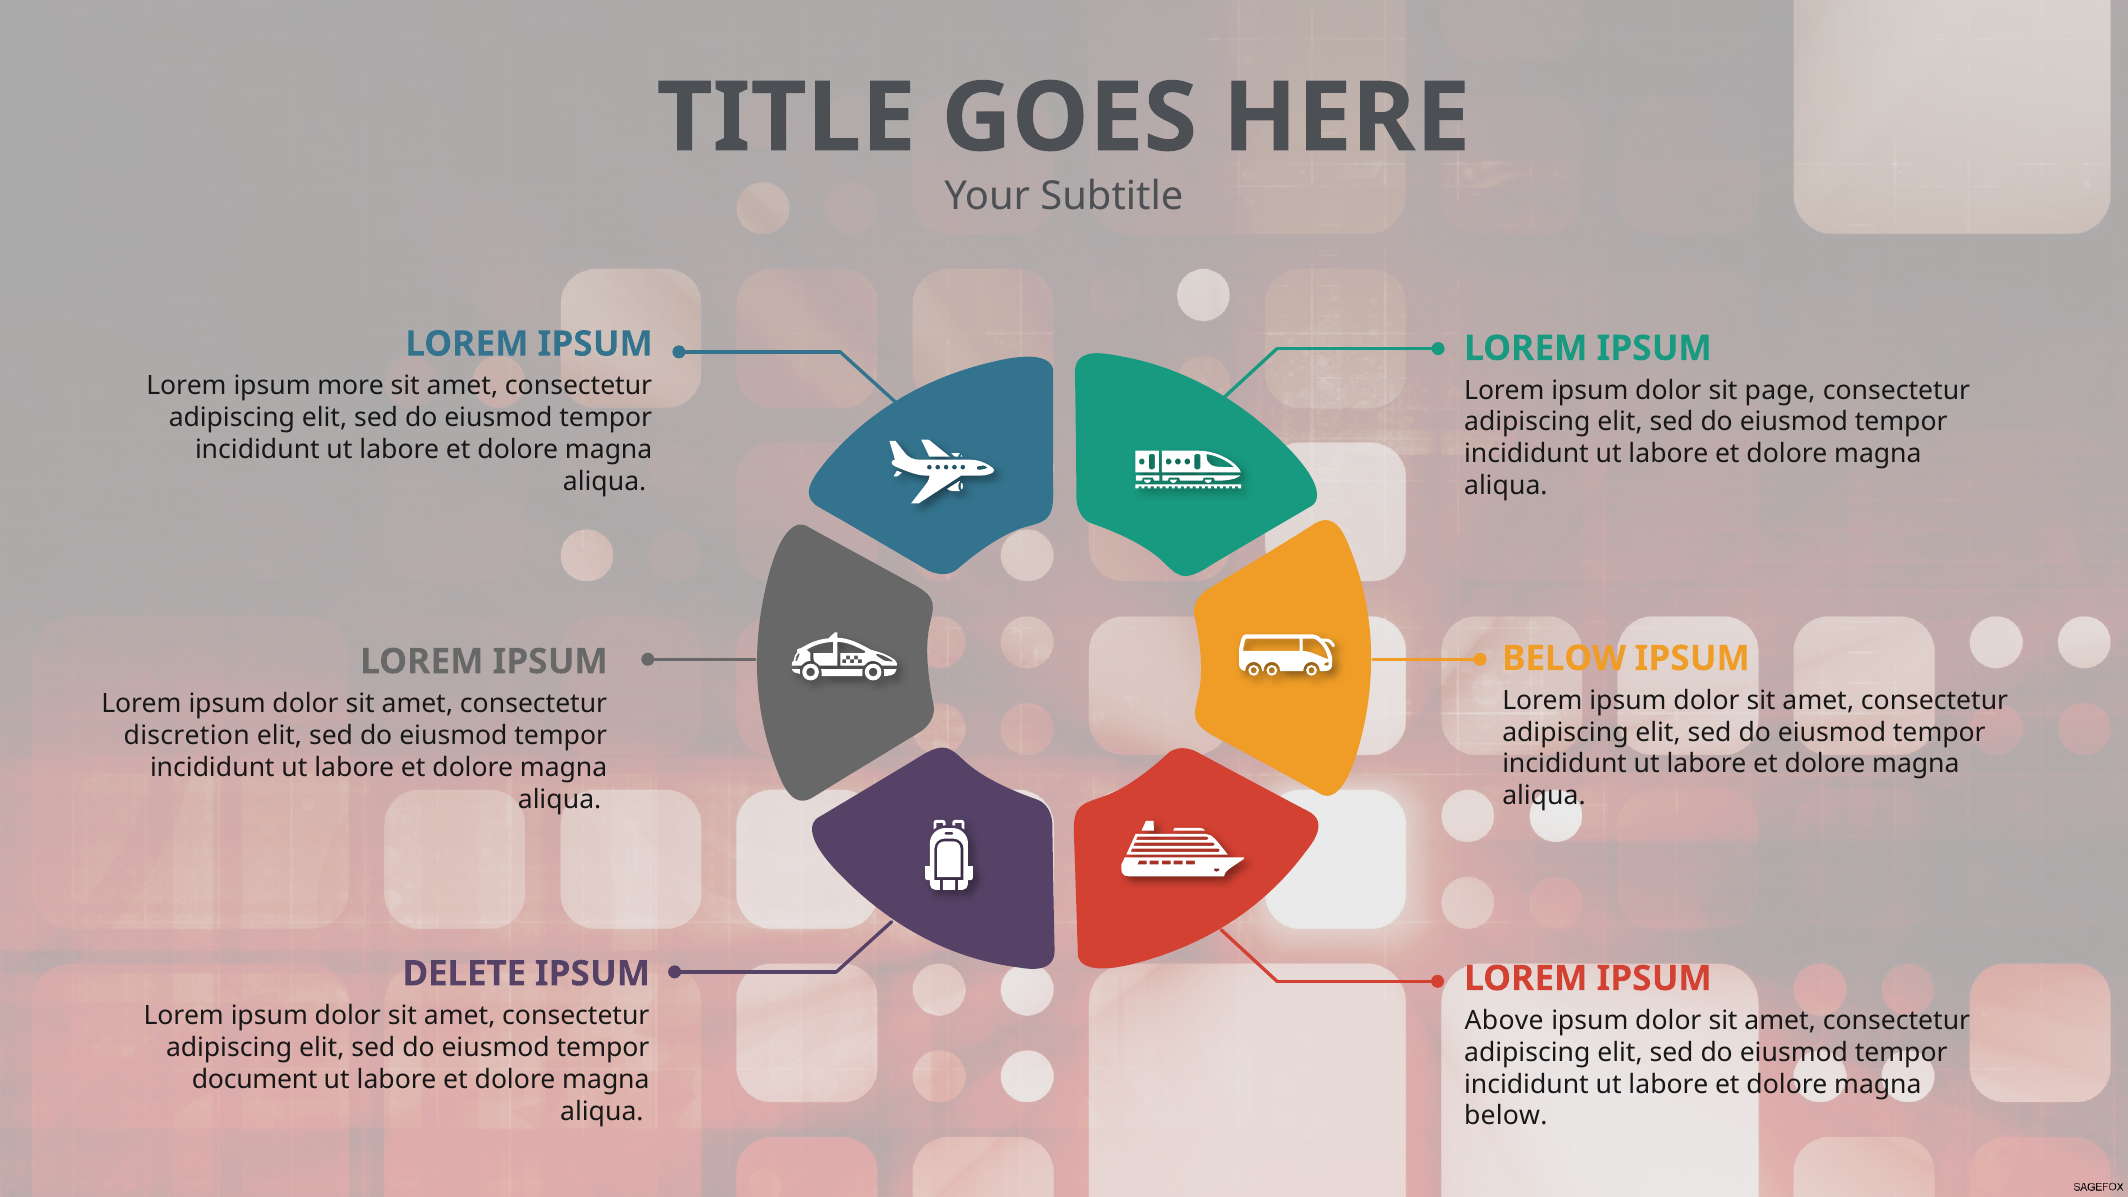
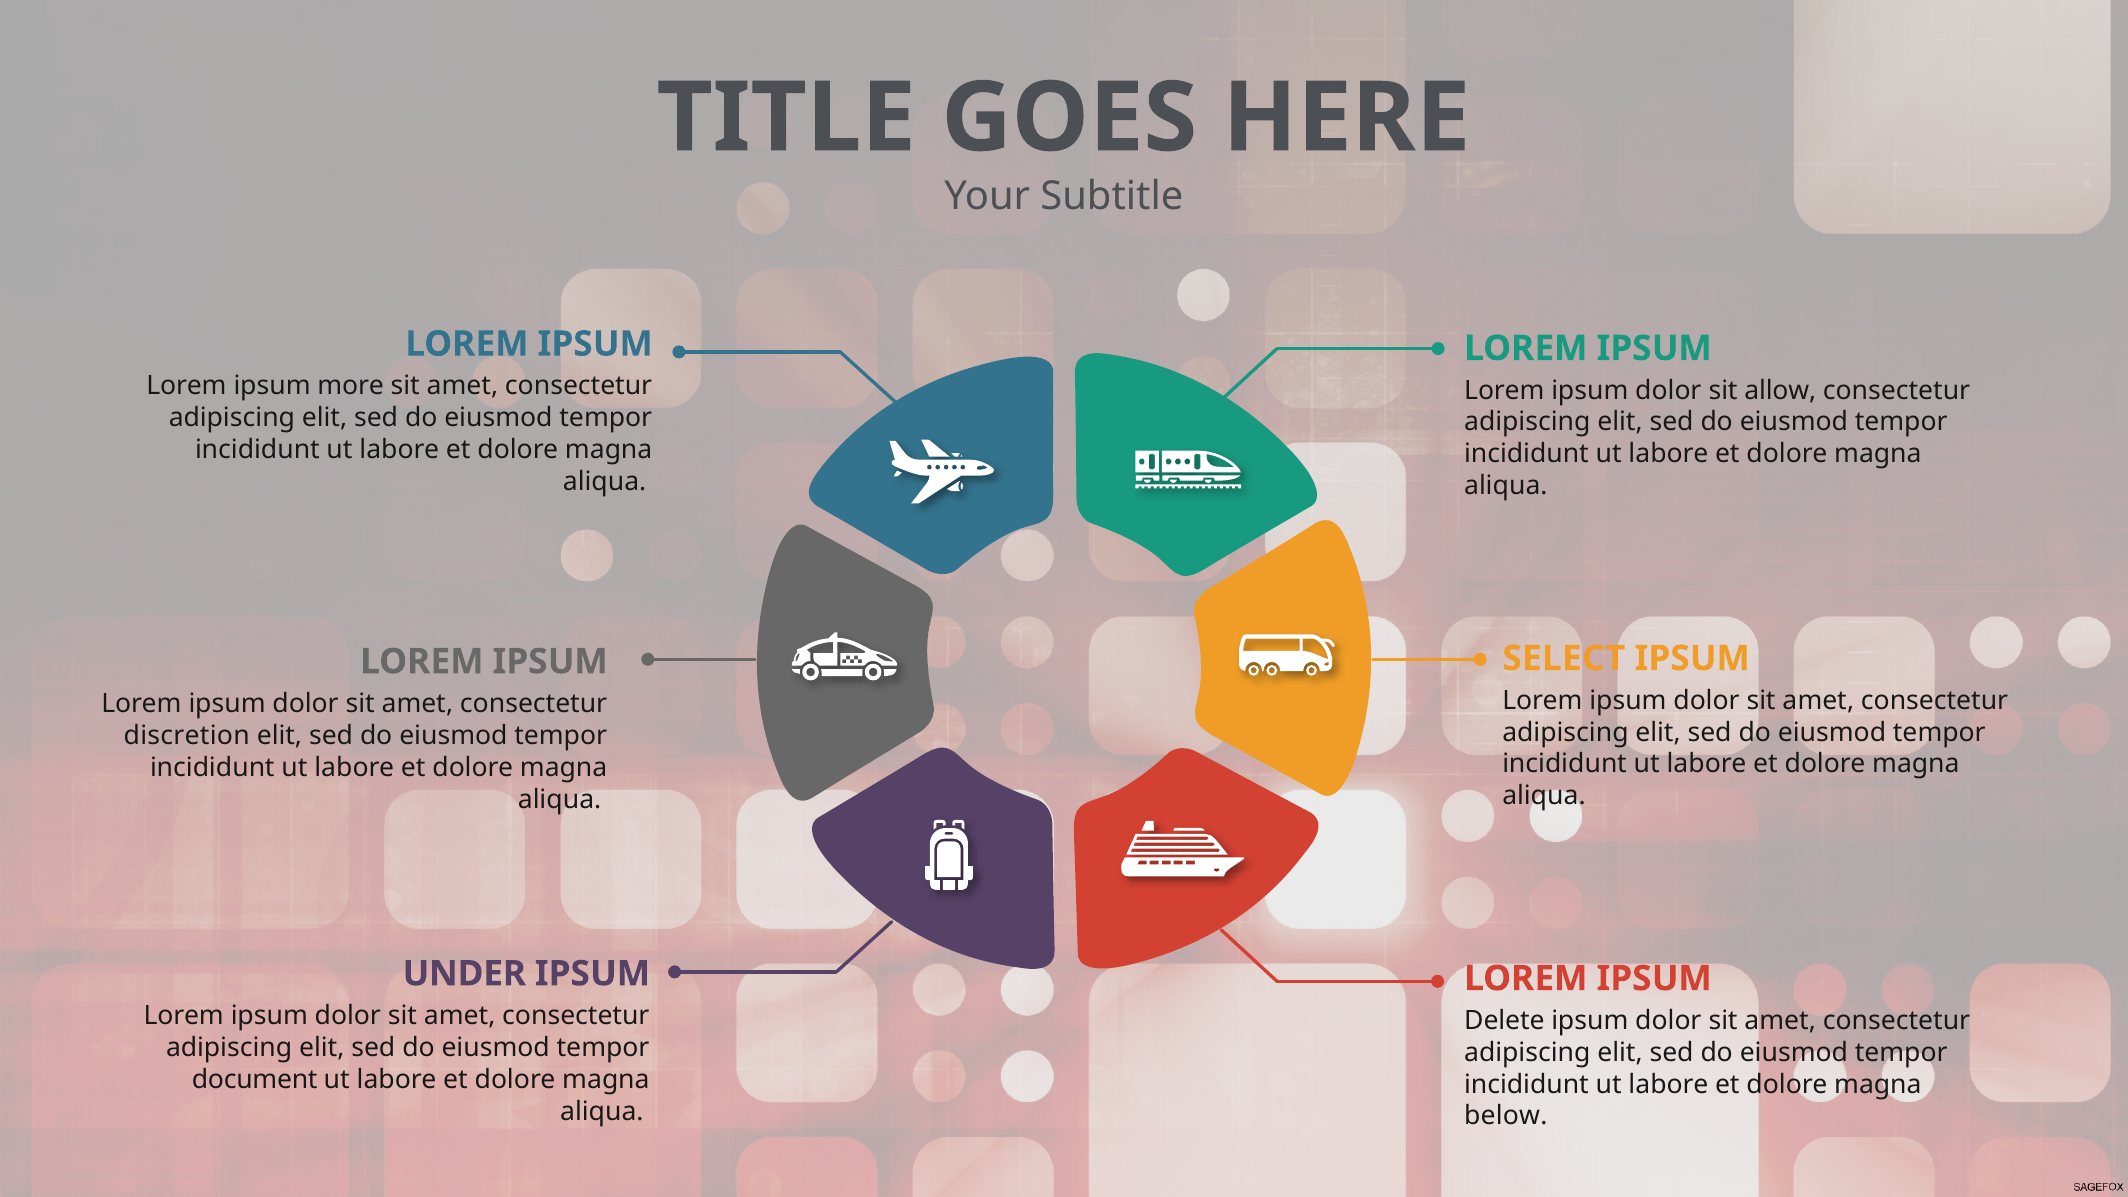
page: page -> allow (1780, 390)
BELOW: BELOW -> SELECT (1564, 658)
DELETE: DELETE -> UNDER (464, 974)
Above: Above -> Delete (1504, 1020)
